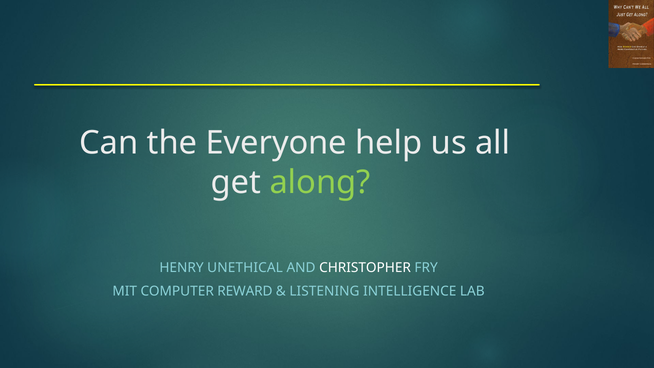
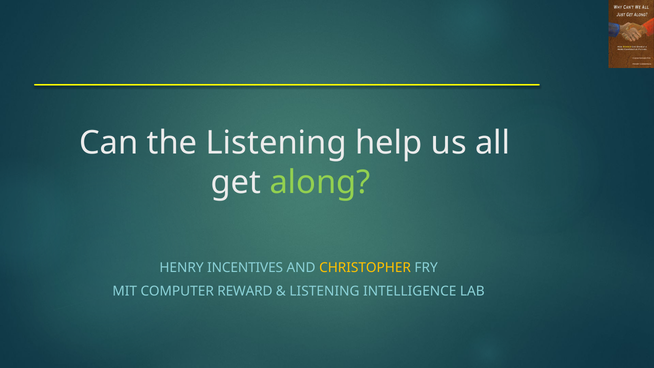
the Everyone: Everyone -> Listening (276, 143)
UNETHICAL: UNETHICAL -> INCENTIVES (245, 268)
CHRISTOPHER colour: white -> yellow (365, 268)
